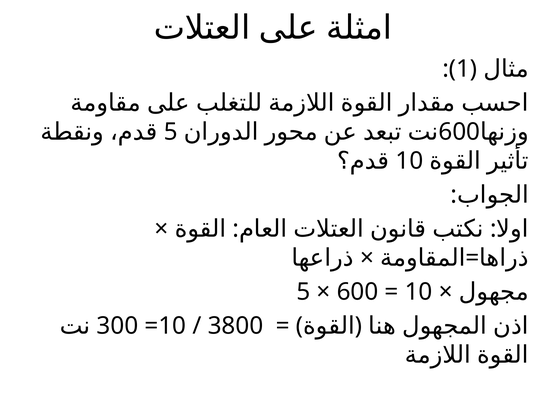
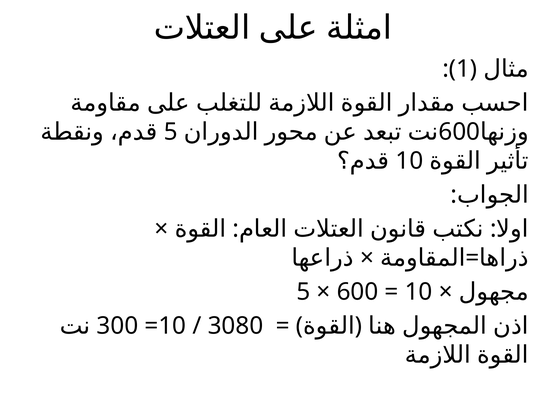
3800: 3800 -> 3080 (235, 326)
